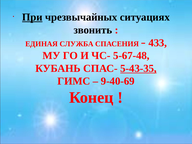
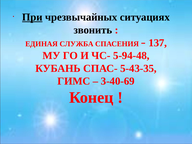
433: 433 -> 137 (158, 43)
5-67-48: 5-67-48 -> 5-94-48 (131, 56)
5-43-35 underline: present -> none (138, 68)
9-40-69: 9-40-69 -> 3-40-69 (118, 81)
